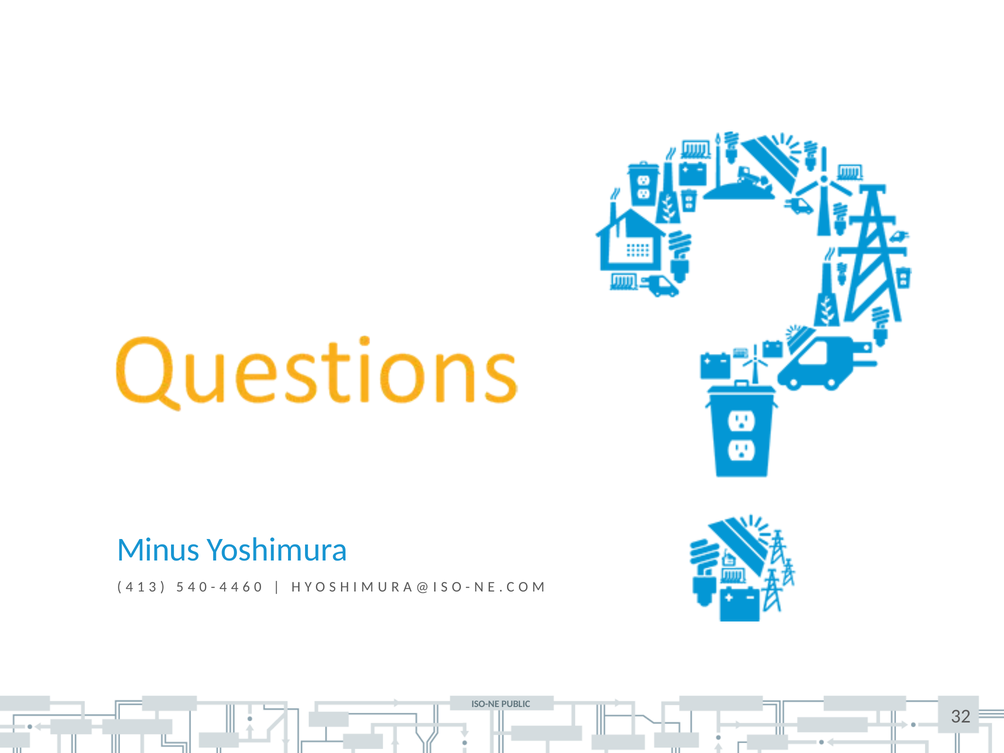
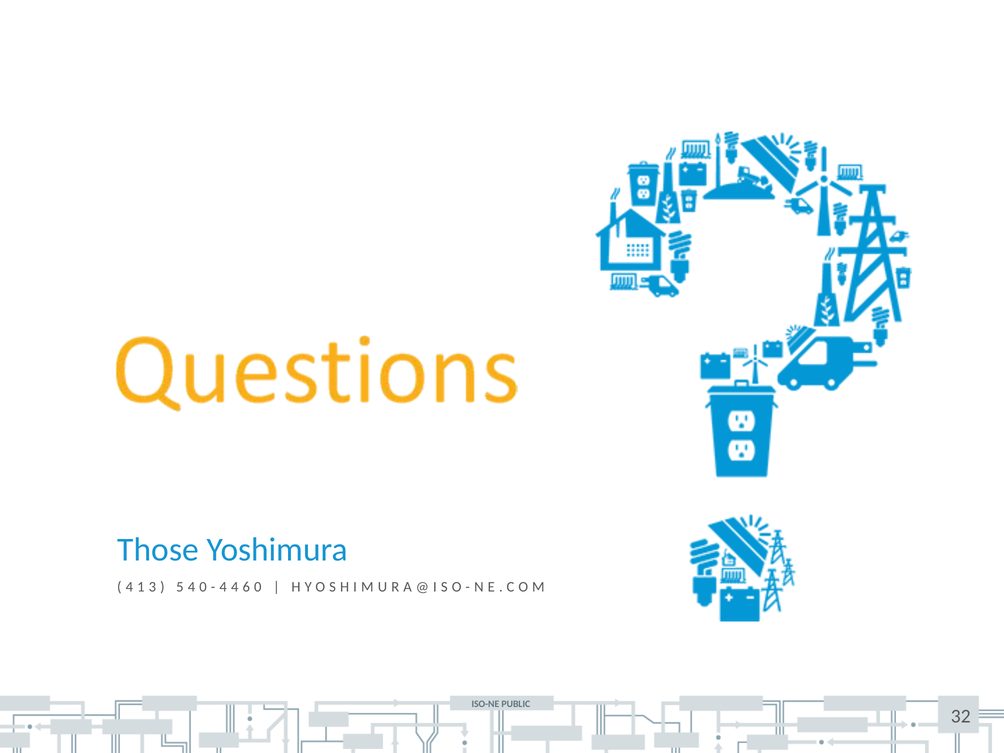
Minus: Minus -> Those (158, 550)
